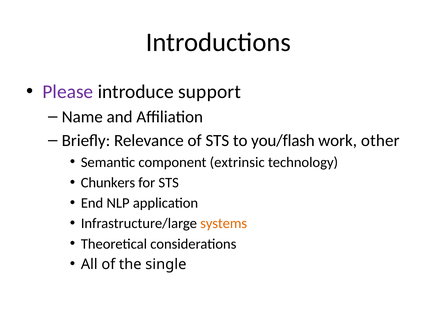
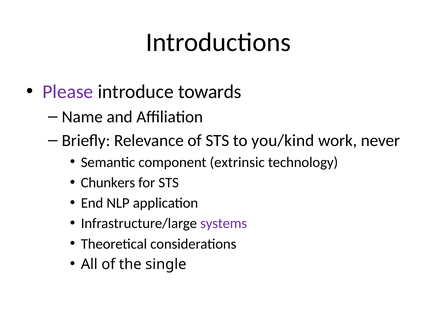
support: support -> towards (210, 92)
you/flash: you/flash -> you/kind (283, 141)
other: other -> never (380, 141)
systems colour: orange -> purple (224, 223)
